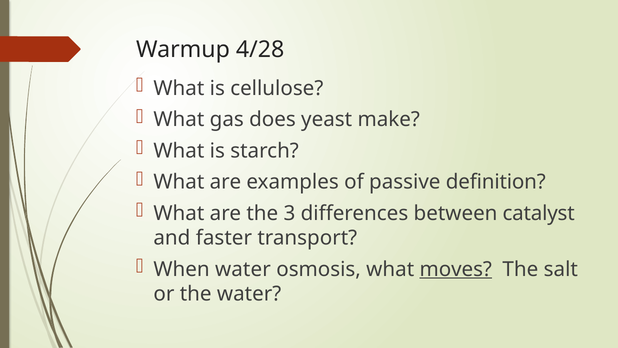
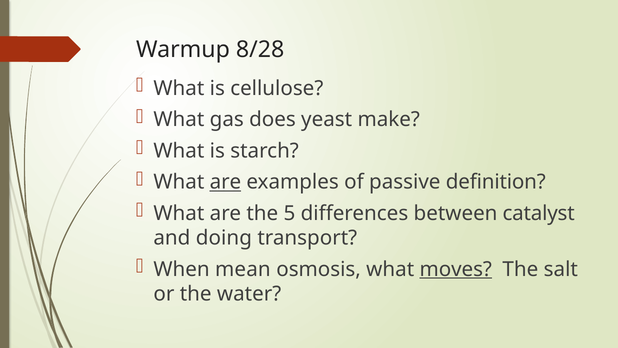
4/28: 4/28 -> 8/28 (260, 49)
are underline: none -> present (225, 182)
3: 3 -> 5 (289, 213)
faster: faster -> doing (224, 238)
When water: water -> mean (243, 269)
